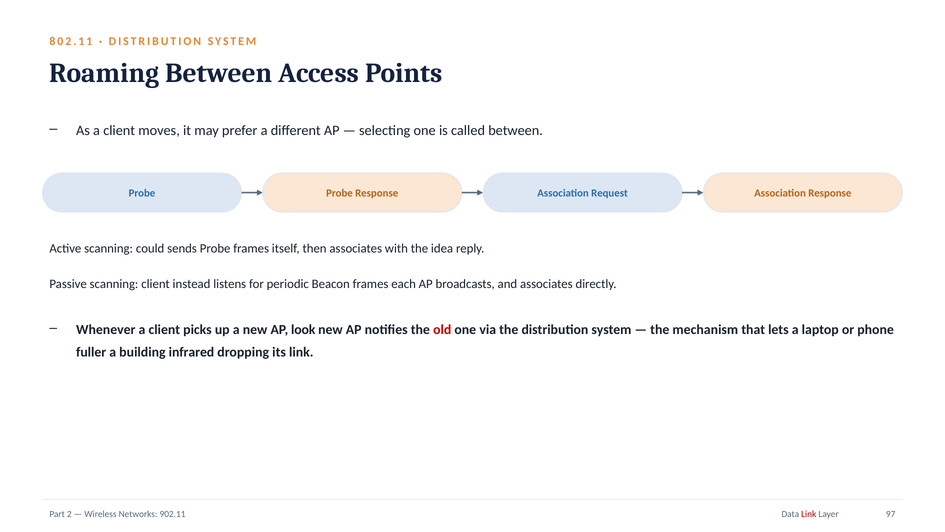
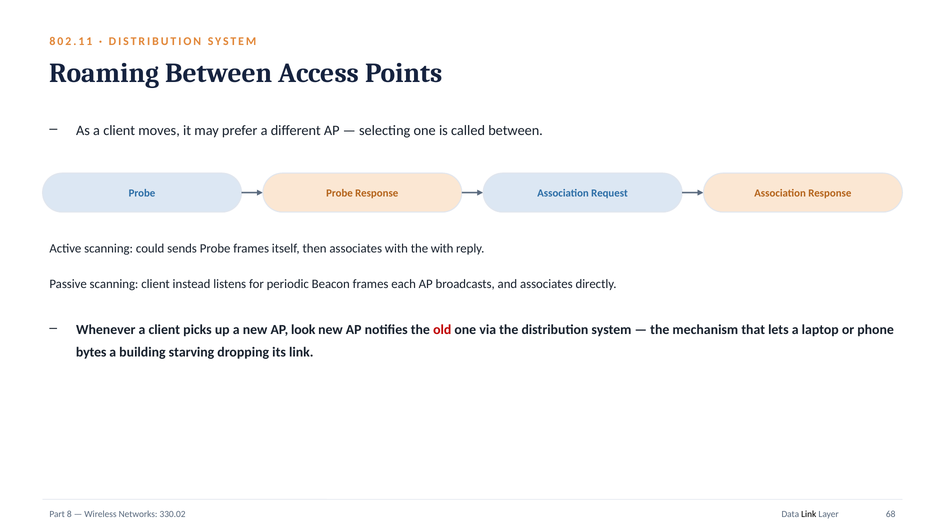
the idea: idea -> with (442, 248)
fuller: fuller -> bytes (91, 352)
infrared: infrared -> starving (191, 352)
2: 2 -> 8 (69, 514)
902.11: 902.11 -> 330.02 (173, 514)
Link colour: red -> black (809, 514)
97: 97 -> 68 (891, 514)
